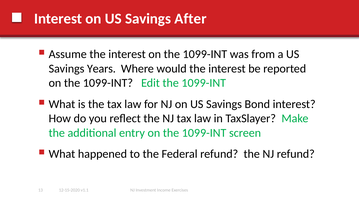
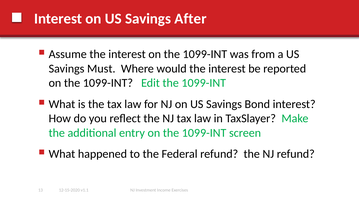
Years: Years -> Must (101, 69)
